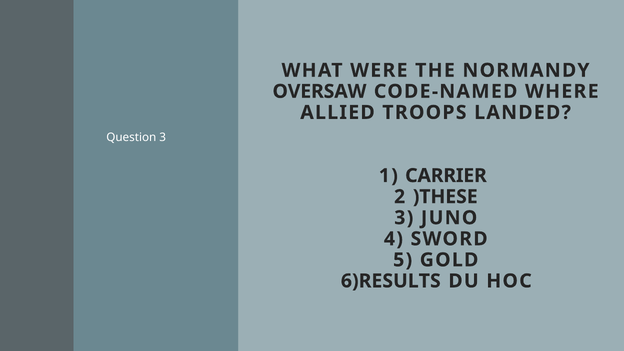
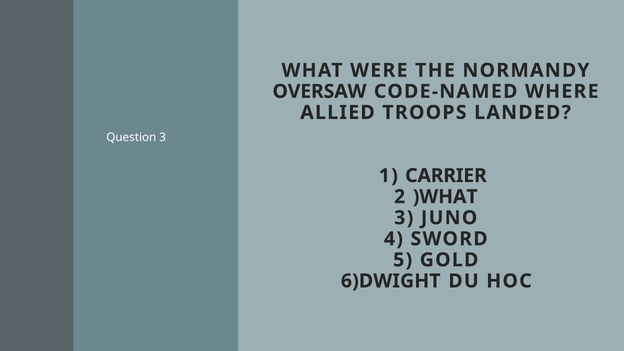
)THESE: )THESE -> )WHAT (445, 197)
6)RESULTS: 6)RESULTS -> 6)DWIGHT (391, 281)
